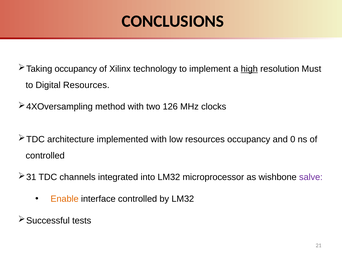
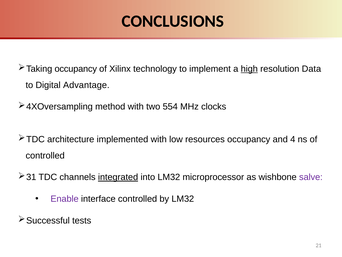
Must: Must -> Data (311, 69)
Digital Resources: Resources -> Advantage (86, 85)
126: 126 -> 554 (170, 107)
0: 0 -> 4 (293, 139)
integrated underline: none -> present (118, 177)
Enable colour: orange -> purple (65, 199)
